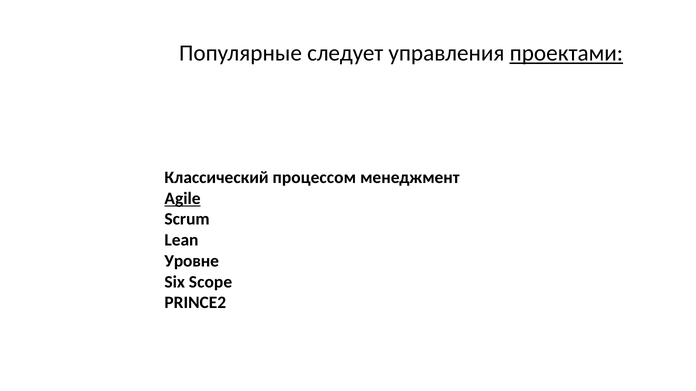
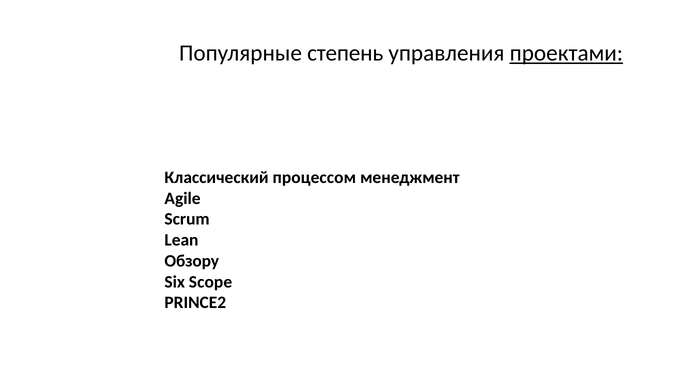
следует: следует -> степень (345, 53)
Agile underline: present -> none (183, 199)
Уровне: Уровне -> Обзору (192, 261)
